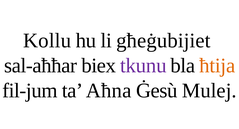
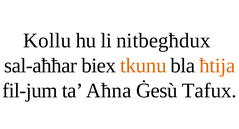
għeġubijiet: għeġubijiet -> nitbegħdux (163, 41)
tkunu colour: purple -> orange (143, 65)
Mulej: Mulej -> Tafux (209, 90)
